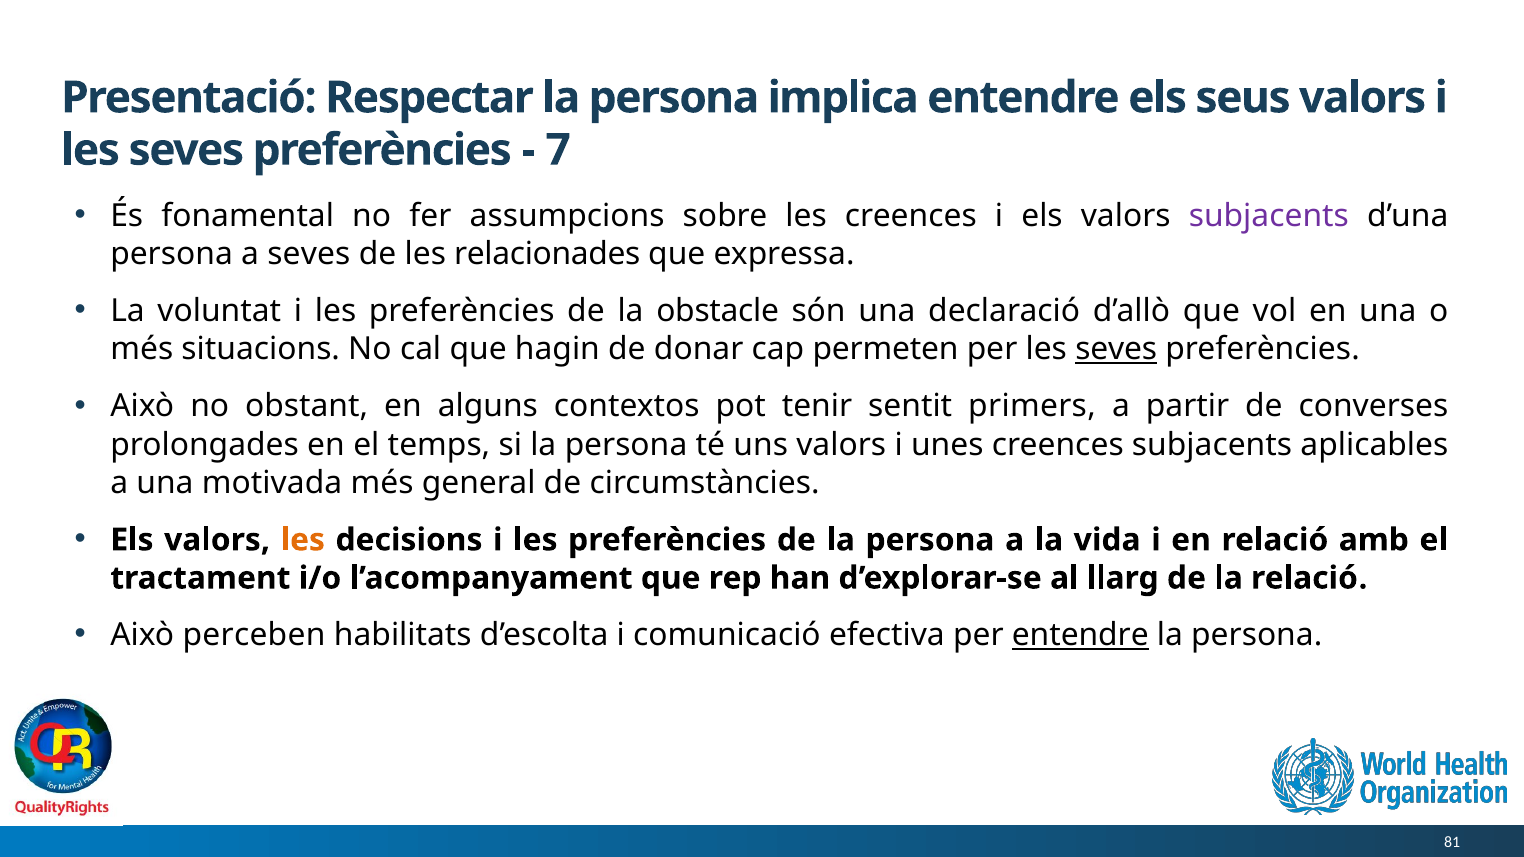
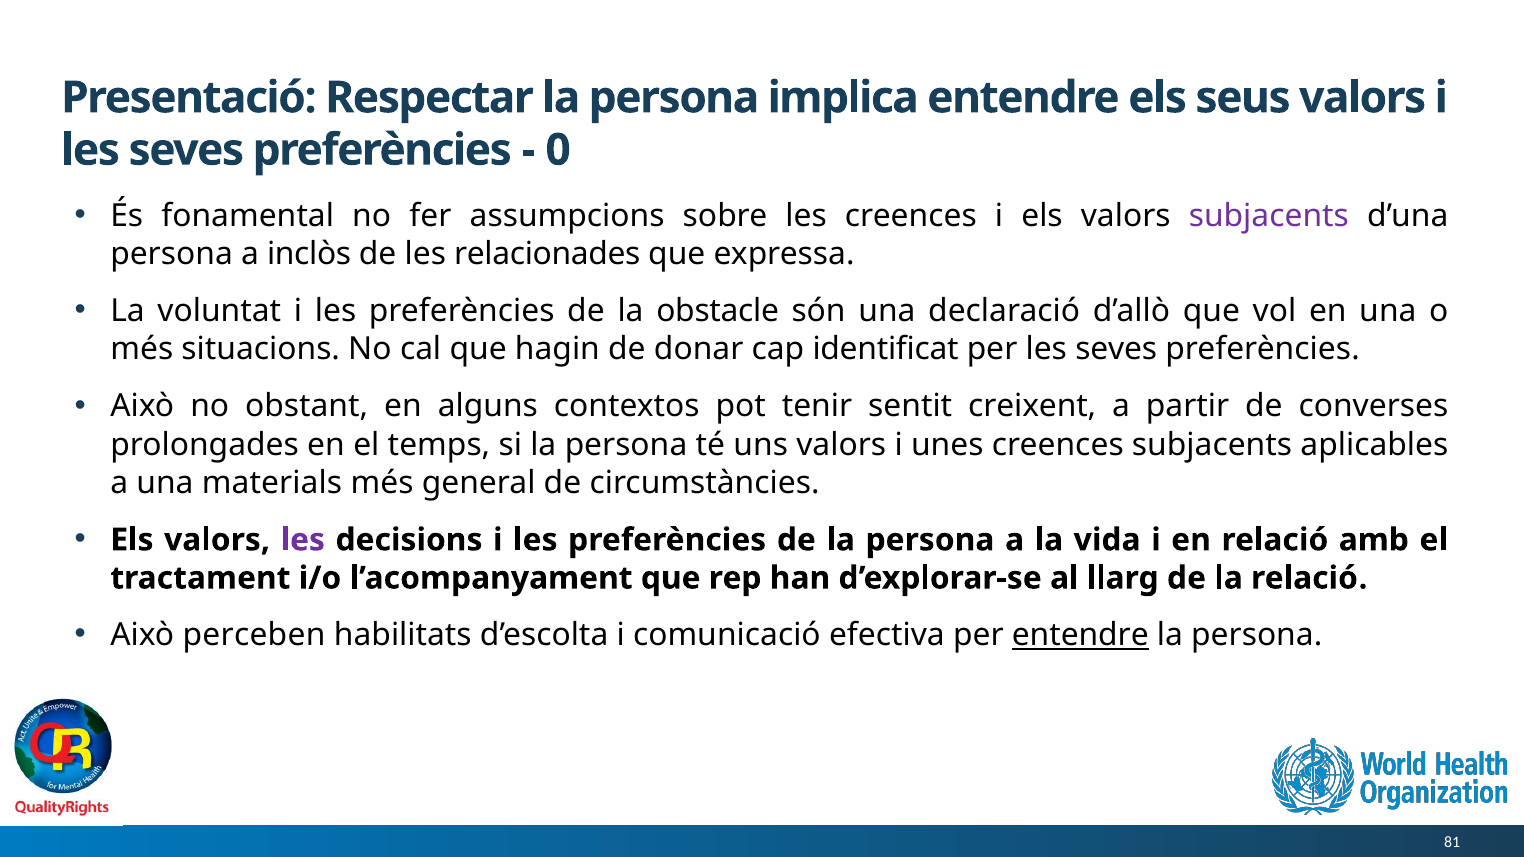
7: 7 -> 0 (558, 150)
a seves: seves -> inclòs (309, 254)
permeten: permeten -> identificat (886, 349)
seves underline: present -> none (1116, 349)
primers: primers -> creixent (1032, 407)
motivada: motivada -> materials (272, 483)
les colour: orange -> purple (303, 540)
